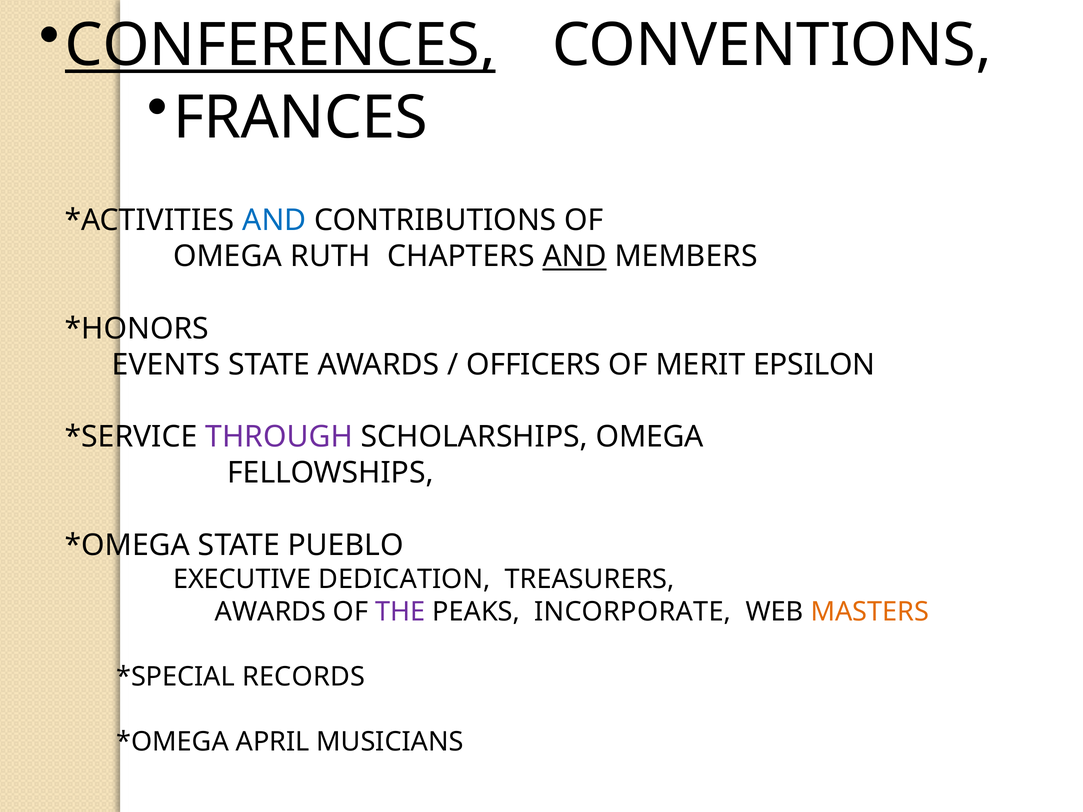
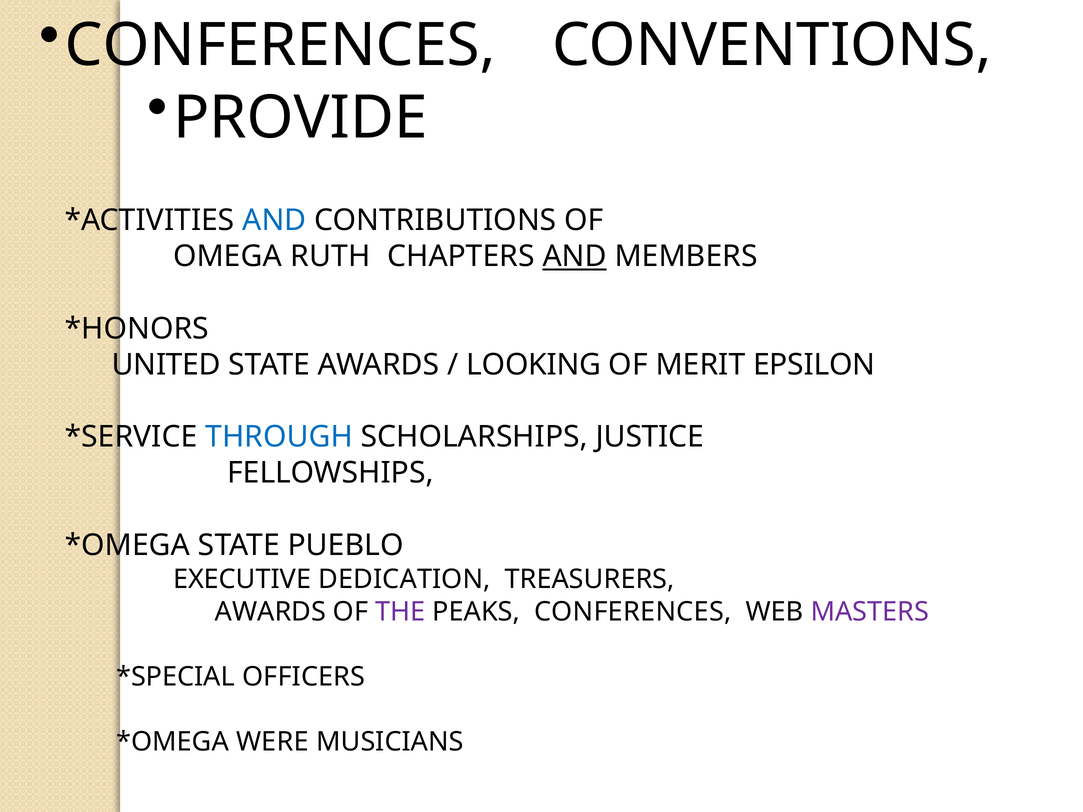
CONFERENCES underline: present -> none (280, 46)
FRANCES: FRANCES -> PROVIDE (300, 118)
EVENTS: EVENTS -> UNITED (166, 365)
OFFICERS: OFFICERS -> LOOKING (534, 365)
THROUGH colour: purple -> blue (279, 437)
SCHOLARSHIPS OMEGA: OMEGA -> JUSTICE (650, 437)
PEAKS INCORPORATE: INCORPORATE -> CONFERENCES (633, 612)
MASTERS colour: orange -> purple (870, 612)
RECORDS: RECORDS -> OFFICERS (304, 677)
APRIL: APRIL -> WERE (272, 742)
